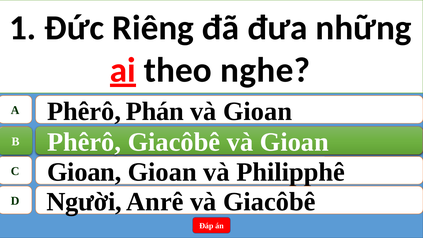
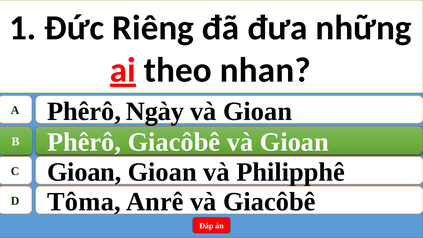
nghe: nghe -> nhan (265, 70)
Phán: Phán -> Ngày (155, 111)
Người: Người -> Tôma (84, 202)
